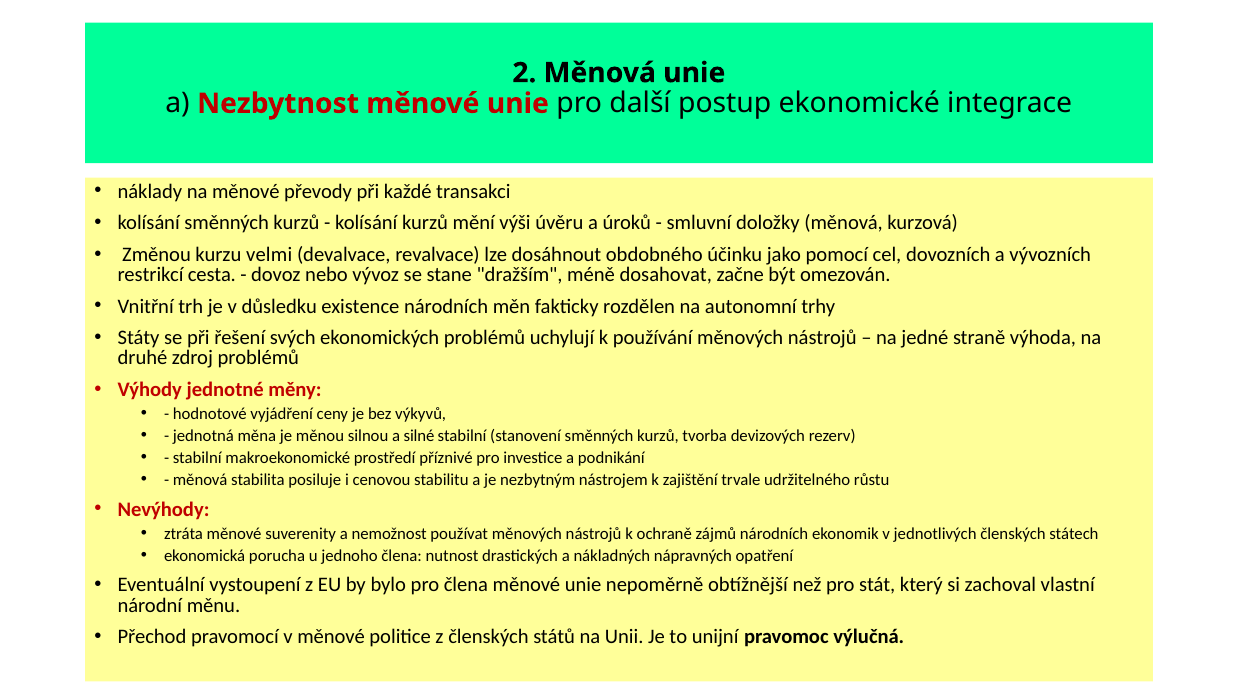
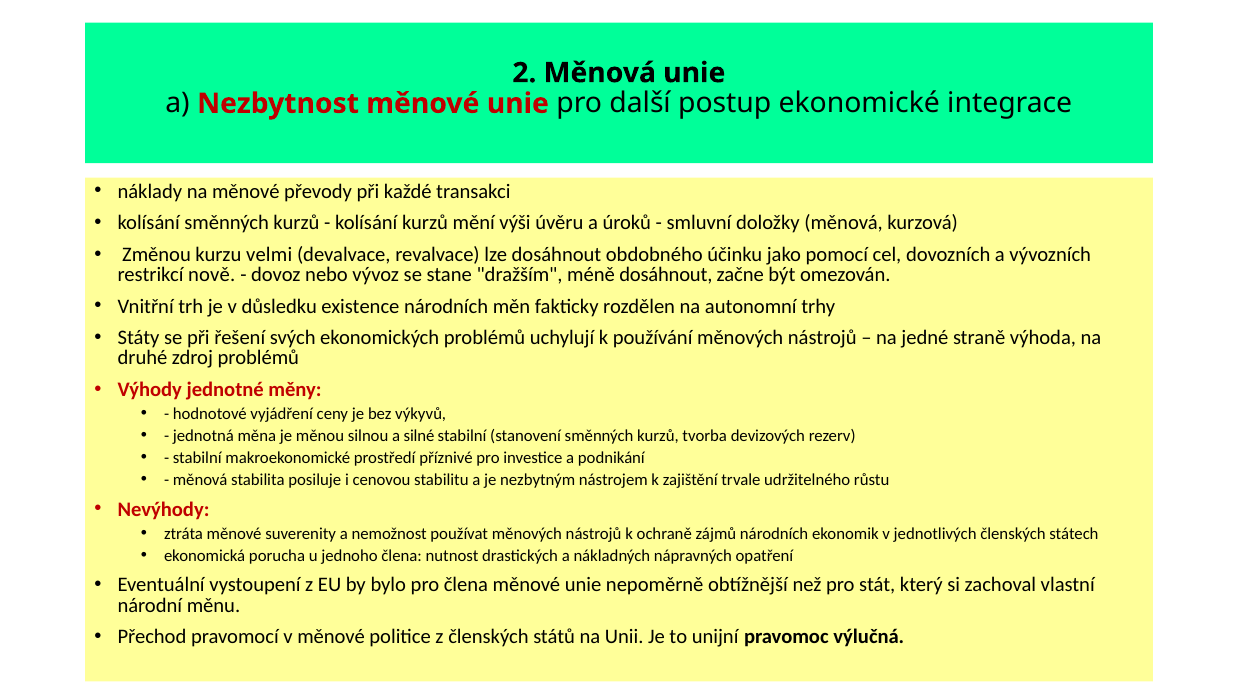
cesta: cesta -> nově (212, 275)
méně dosahovat: dosahovat -> dosáhnout (666, 275)
